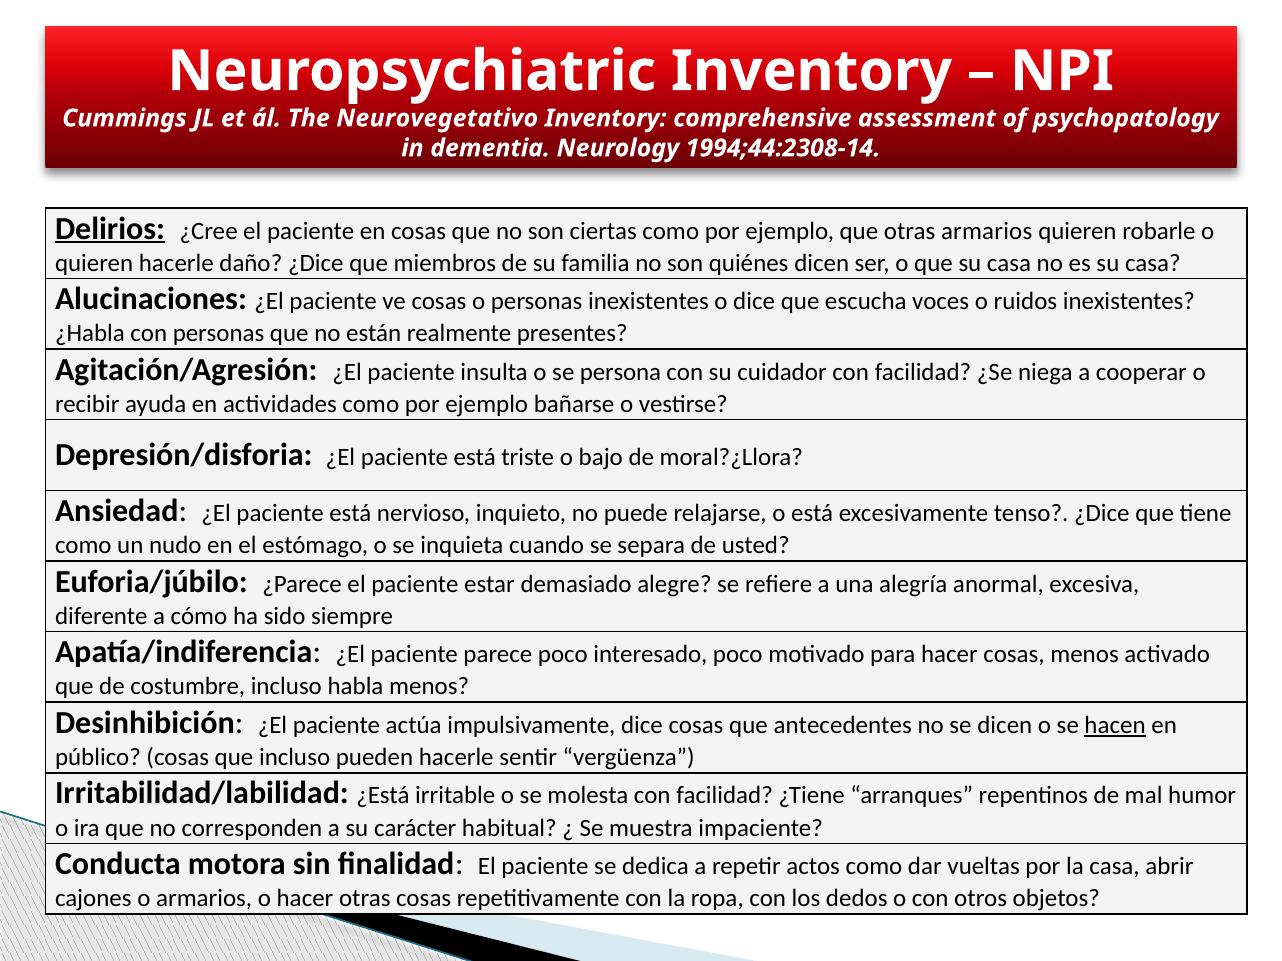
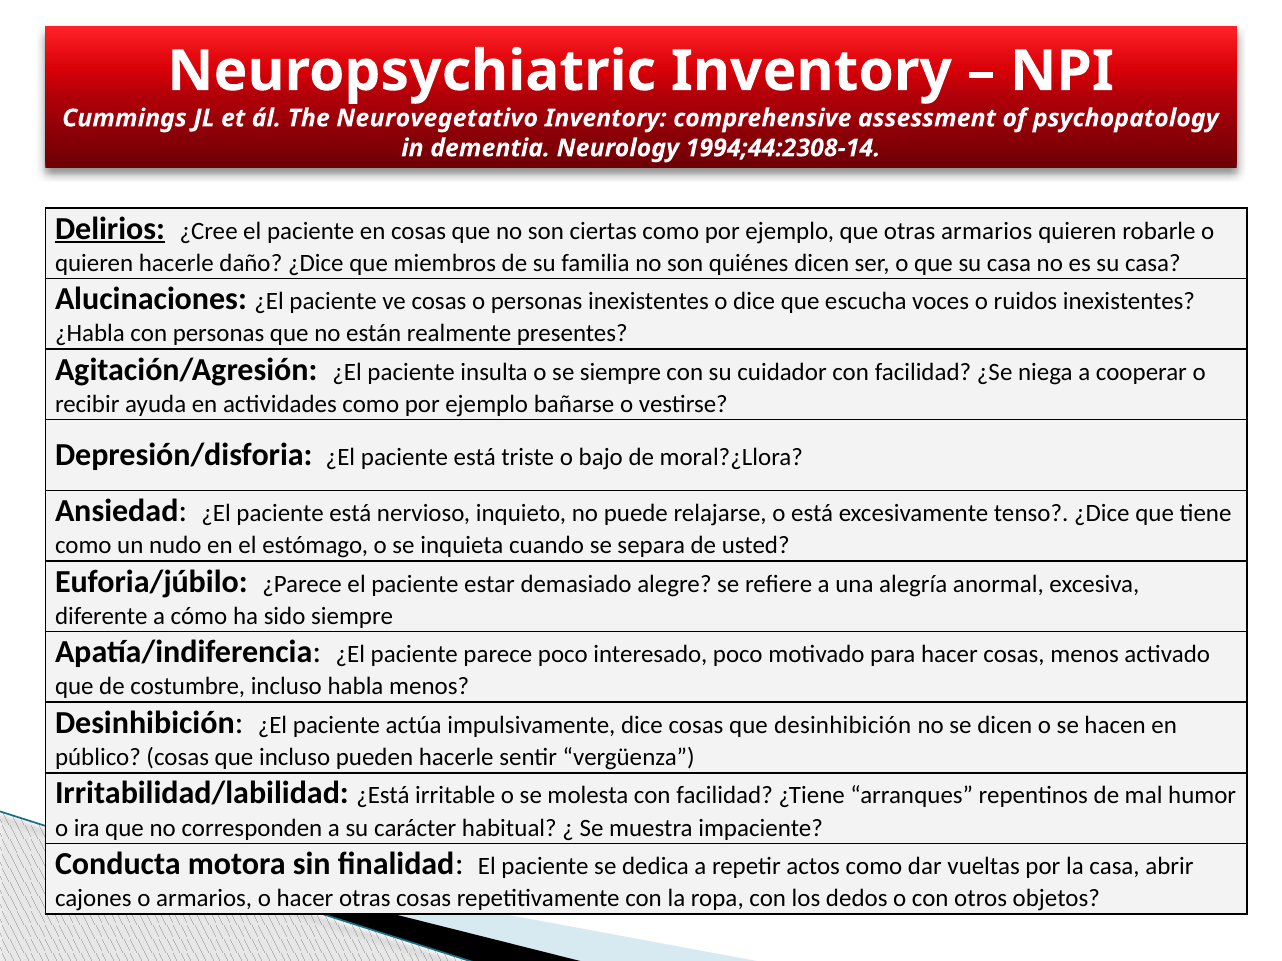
se persona: persona -> siempre (621, 372)
que antecedentes: antecedentes -> desinhibición (843, 725)
hacen underline: present -> none (1115, 725)
